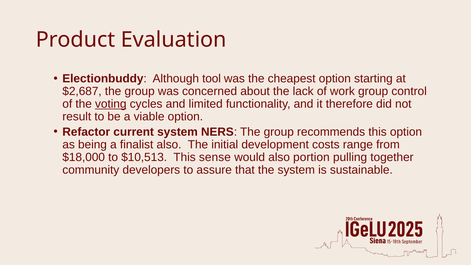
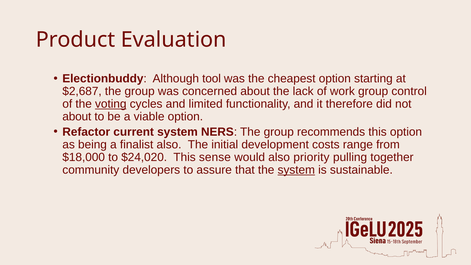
result: result -> about (77, 117)
$10,513: $10,513 -> $24,020 (144, 157)
portion: portion -> priority (311, 157)
system underline: none -> present (296, 170)
